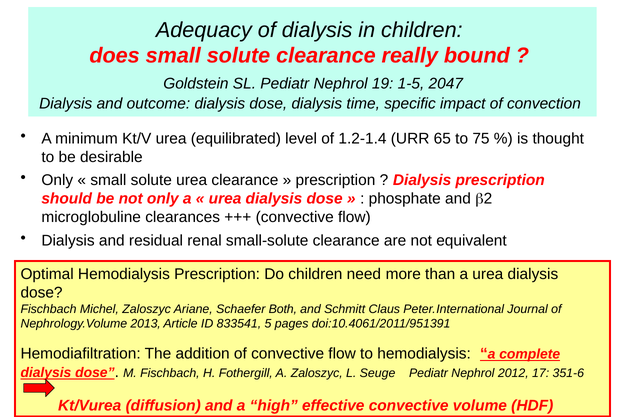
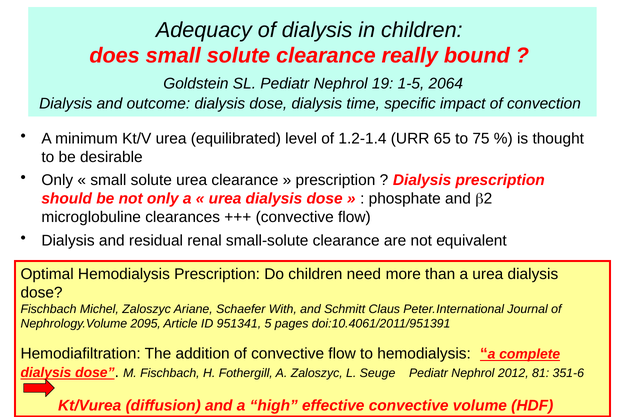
2047: 2047 -> 2064 (446, 84)
Both: Both -> With (283, 309)
2013: 2013 -> 2095 (146, 324)
833541: 833541 -> 951341 (239, 324)
17: 17 -> 81 (541, 373)
